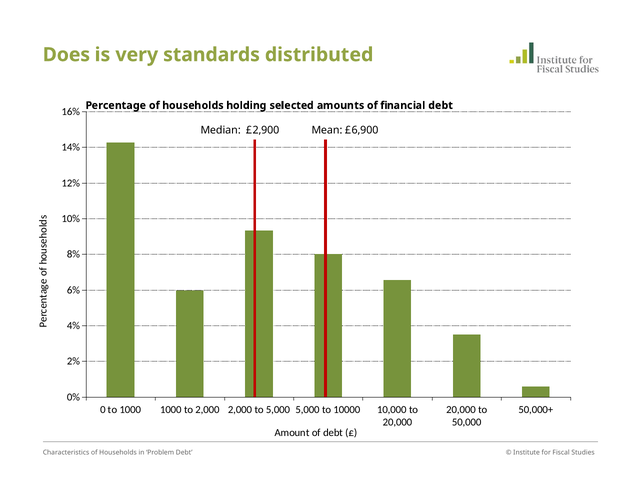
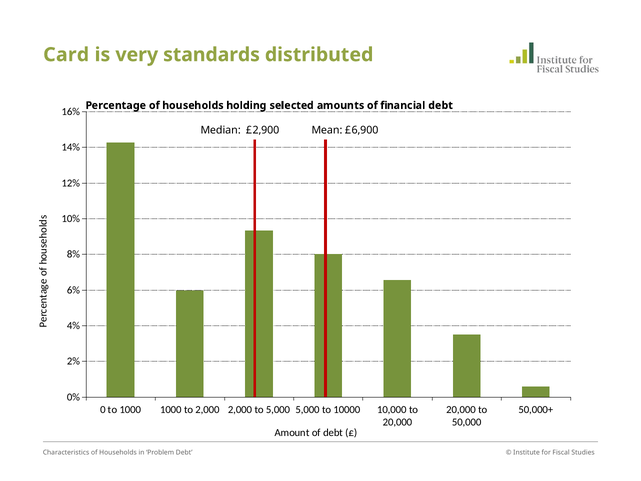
Does: Does -> Card (66, 55)
